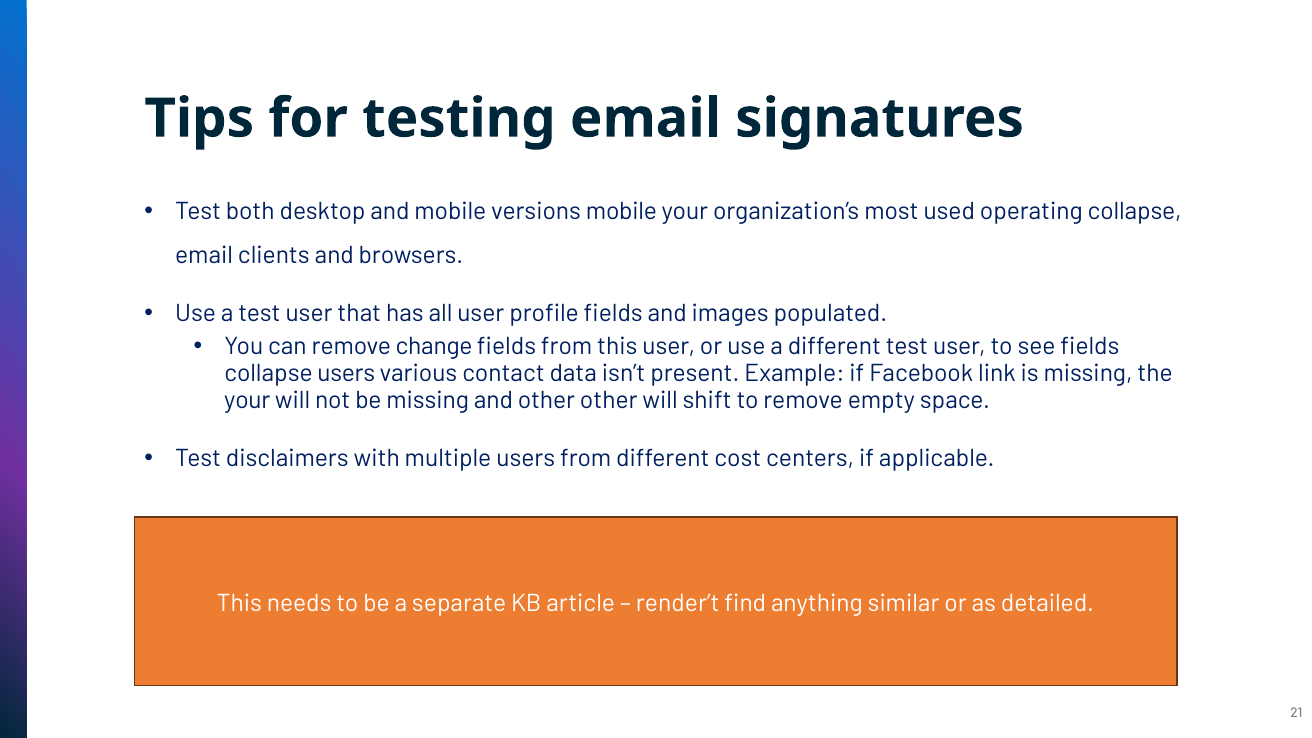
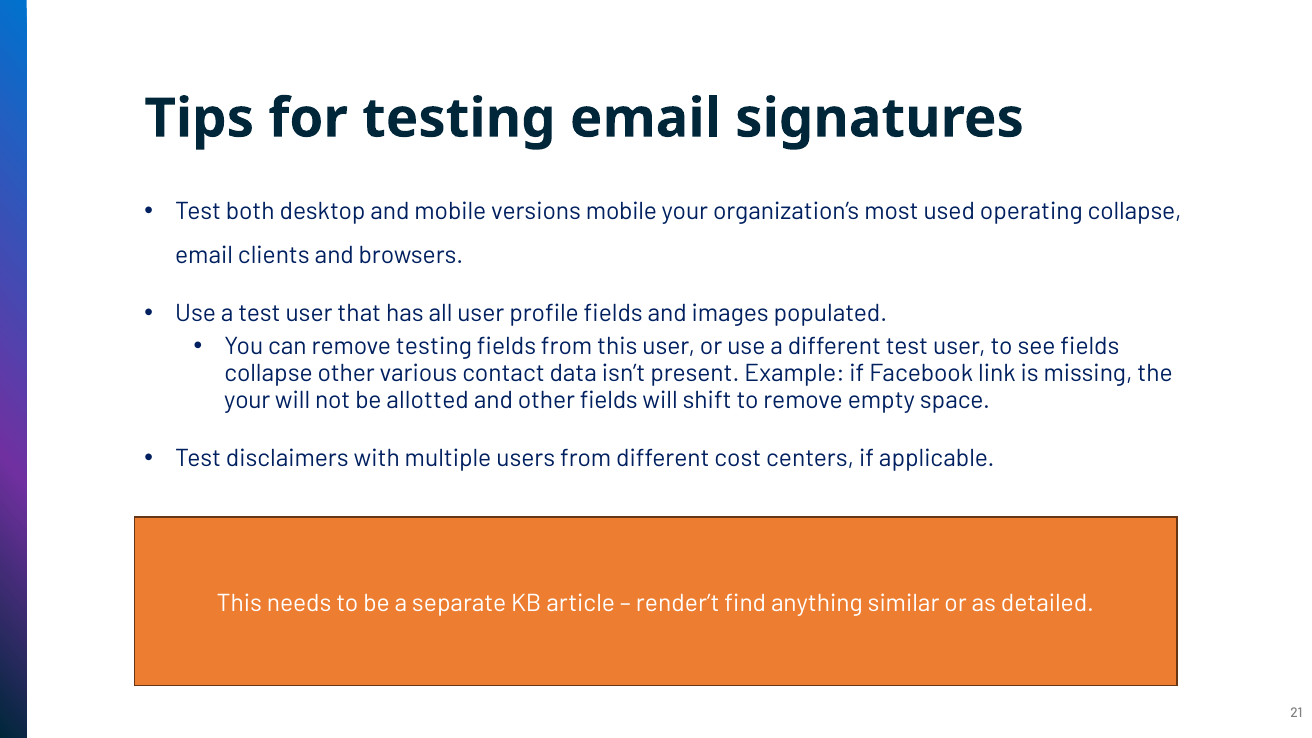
remove change: change -> testing (434, 347)
collapse users: users -> other (346, 373)
be missing: missing -> allotted (428, 400)
other other: other -> fields (609, 400)
